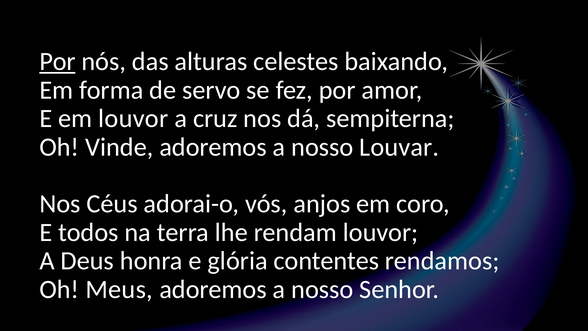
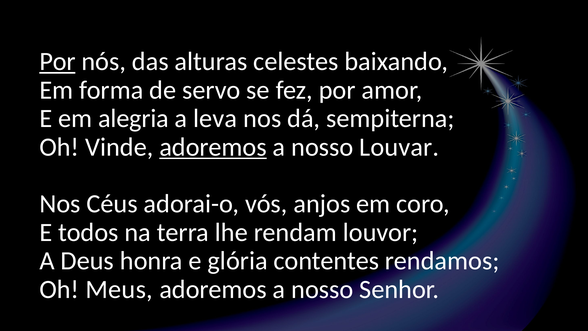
em louvor: louvor -> alegria (133, 118)
cruz: cruz -> leva (215, 118)
adoremos underline: none -> present (213, 147)
